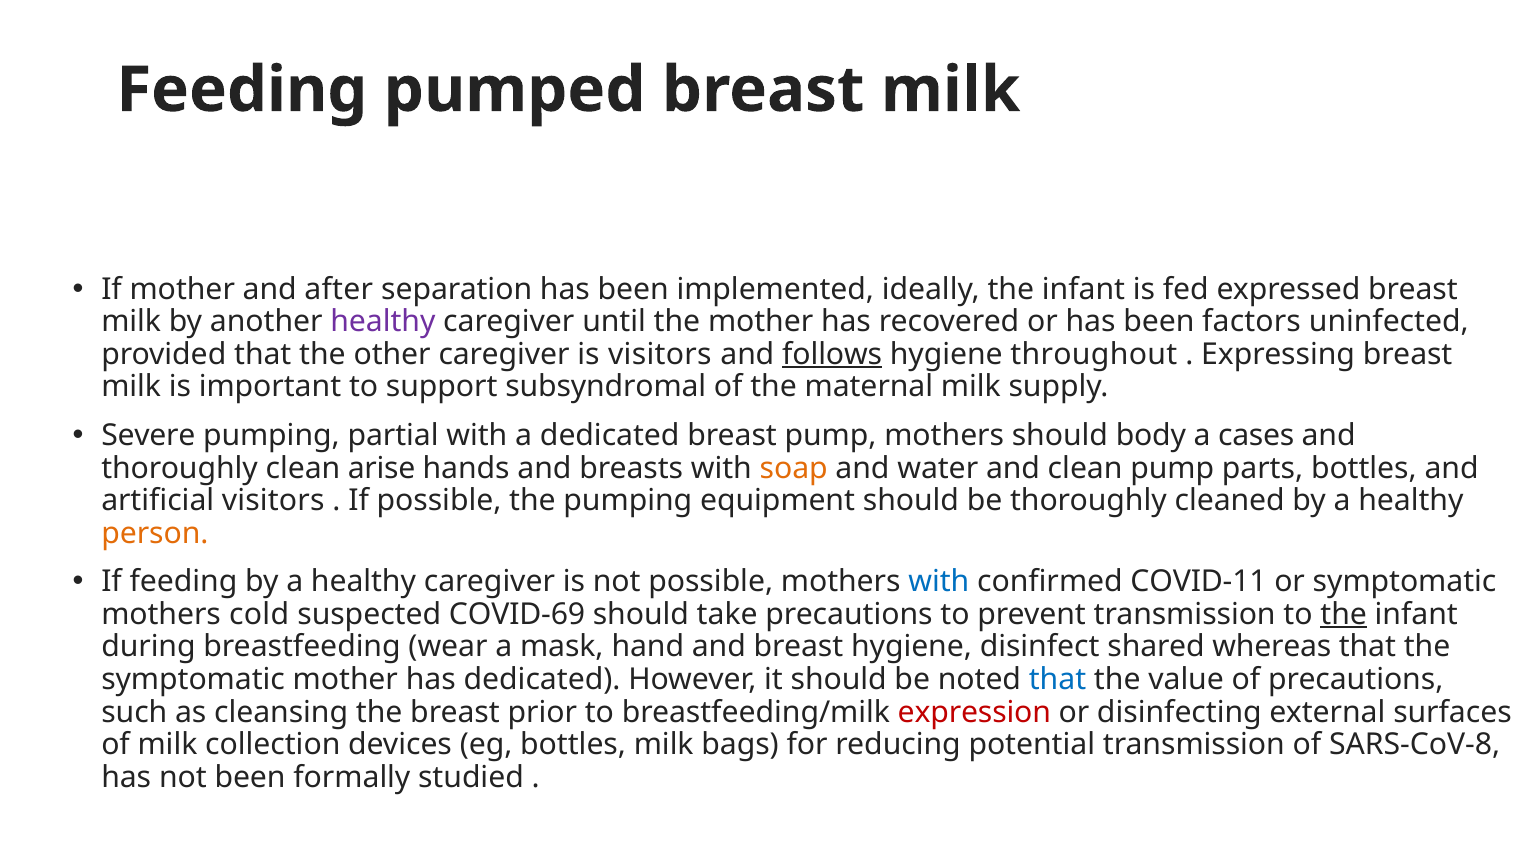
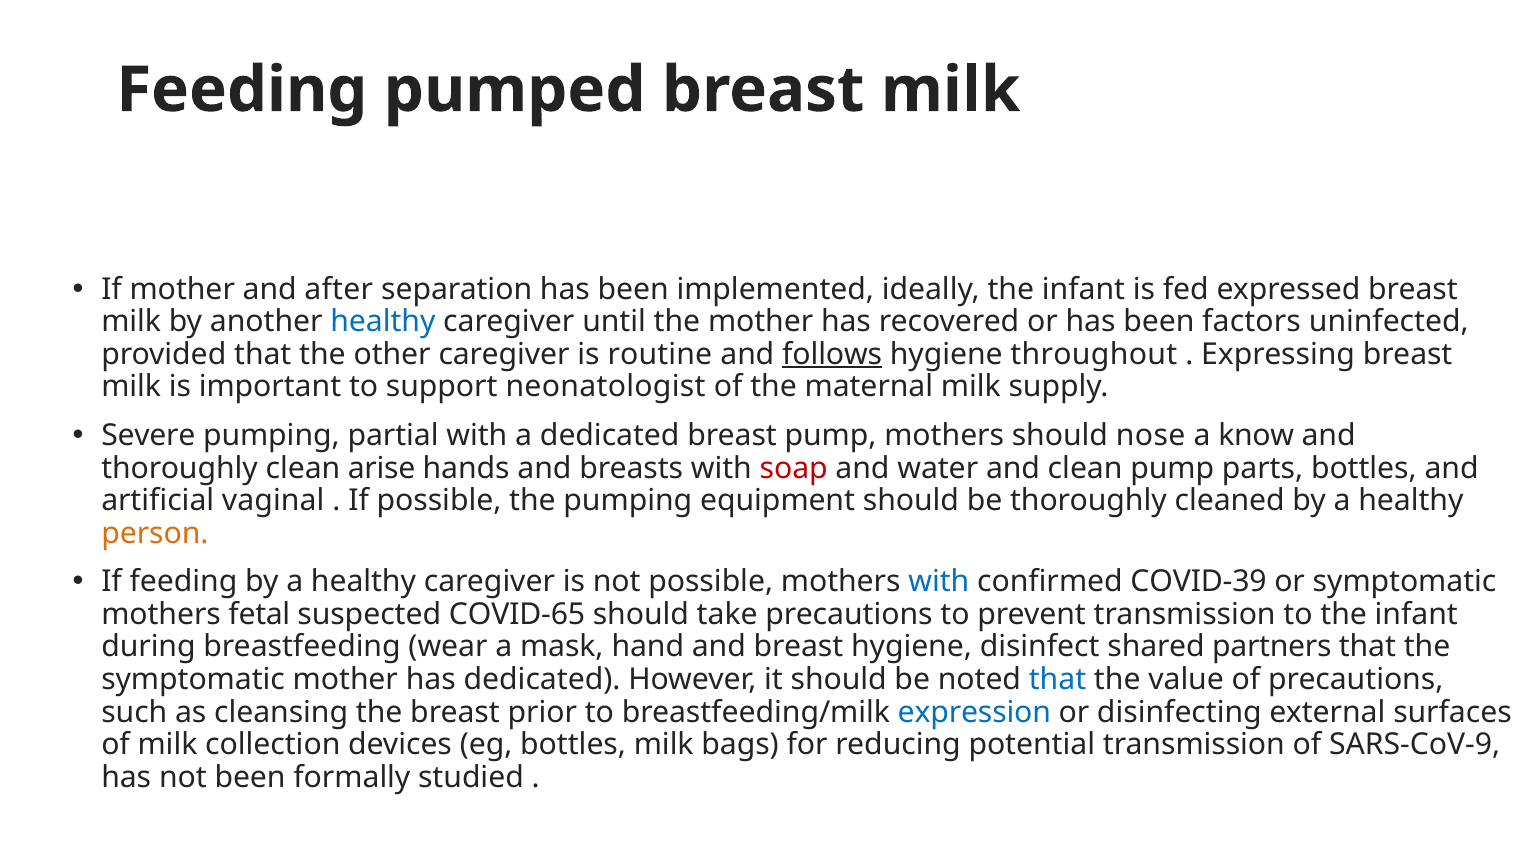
healthy colour: purple -> blue (383, 322)
is visitors: visitors -> routine (660, 354)
subsyndromal: subsyndromal -> neonatologist (606, 387)
body: body -> nose (1151, 436)
cases: cases -> know (1256, 436)
soap colour: orange -> red (794, 468)
artificial visitors: visitors -> vaginal (273, 501)
COVID-11: COVID-11 -> COVID-39 (1199, 582)
cold: cold -> fetal (259, 615)
COVID-69: COVID-69 -> COVID-65 (517, 615)
the underline: present -> none (1344, 615)
whereas: whereas -> partners (1272, 647)
expression colour: red -> blue (974, 713)
SARS-CoV-8: SARS-CoV-8 -> SARS-CoV-9 (1415, 745)
